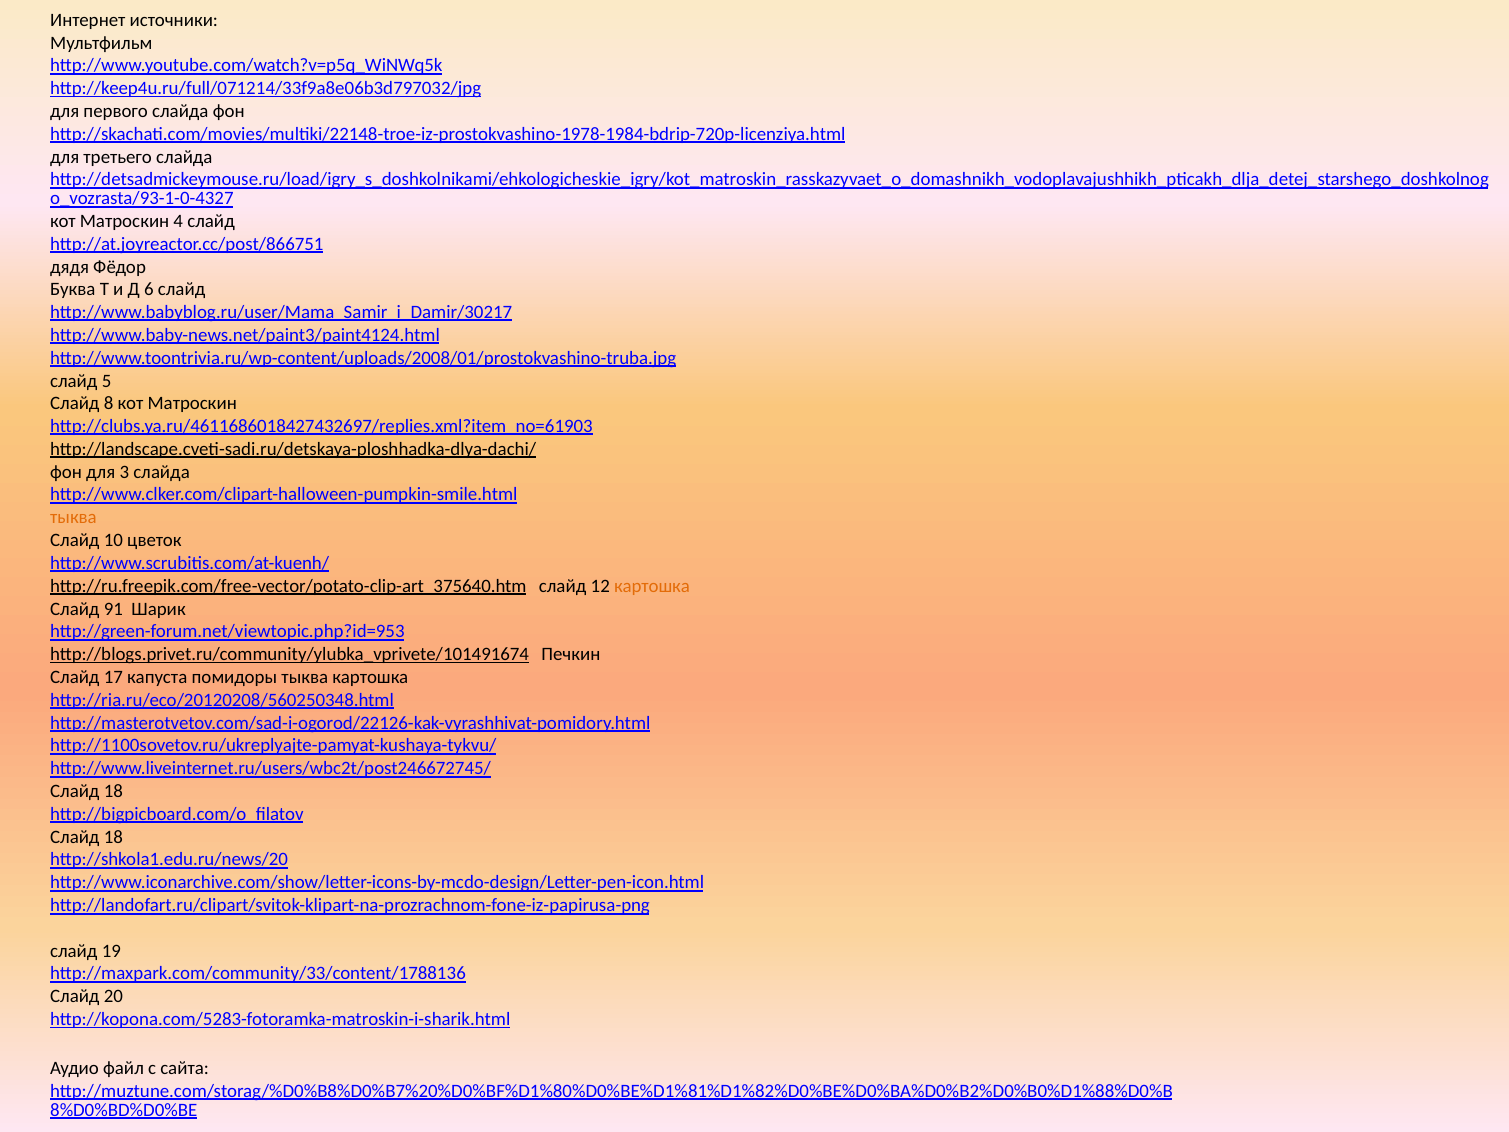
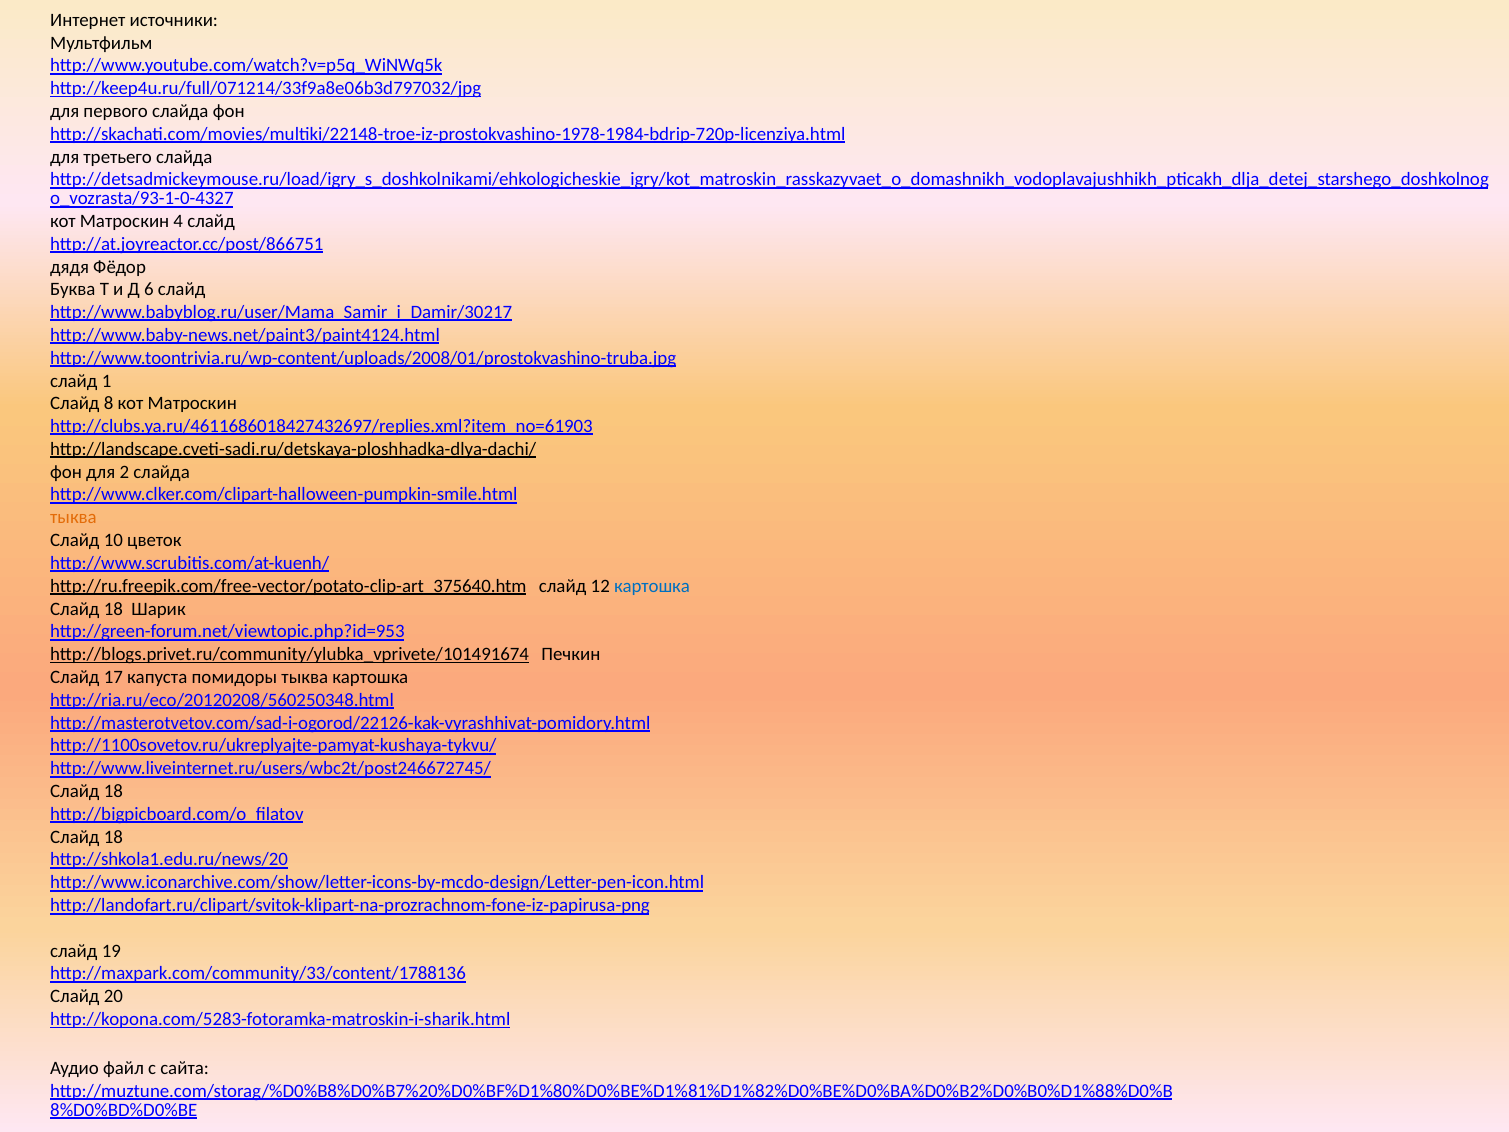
5: 5 -> 1 (107, 381)
3: 3 -> 2 (124, 472)
картошка colour: orange -> blue (652, 586)
91: 91 -> 18 (113, 609)
